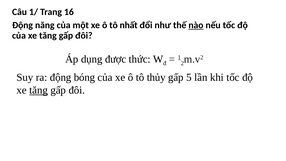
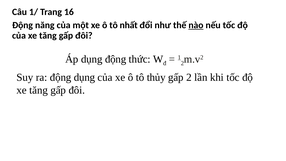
dụng được: được -> động (116, 59)
động bóng: bóng -> dụng (84, 77)
gấp 5: 5 -> 2 (189, 77)
tăng underline: present -> none (39, 90)
